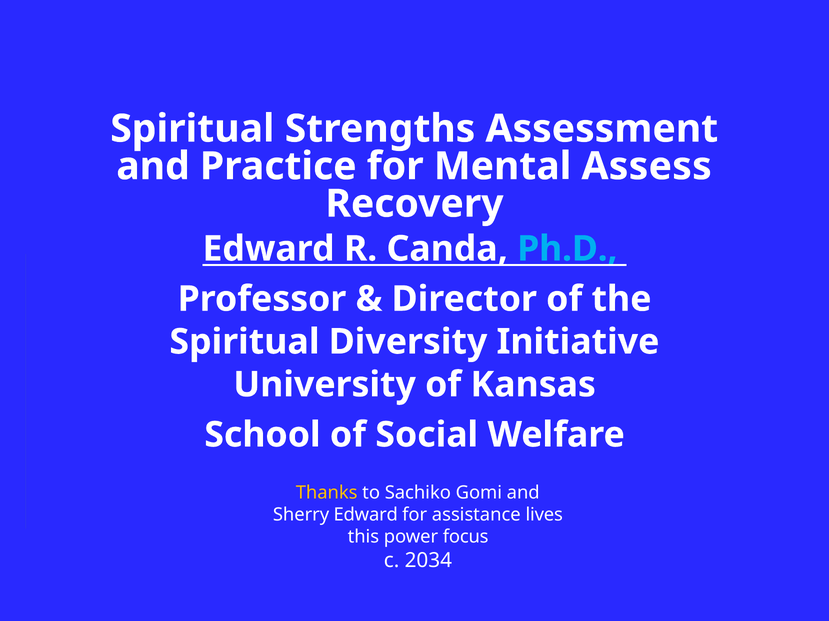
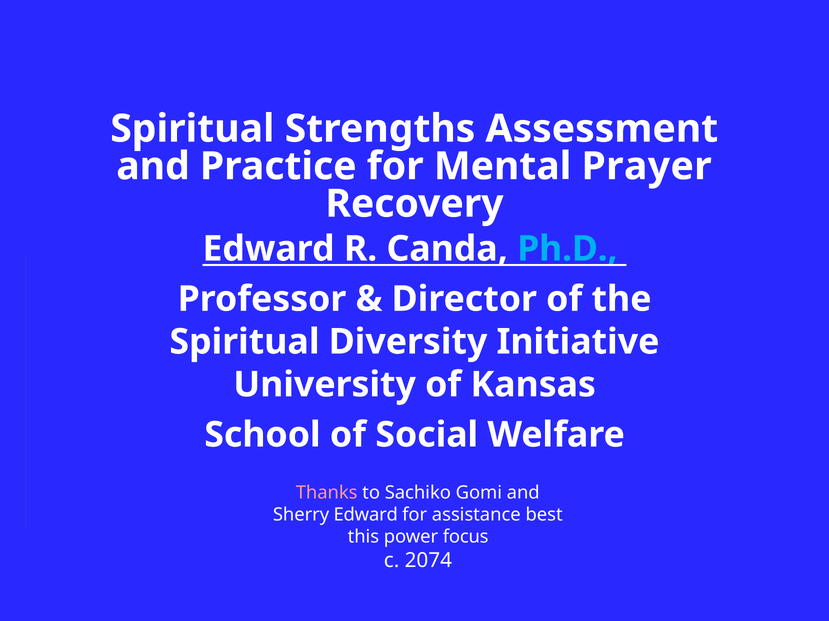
Assess: Assess -> Prayer (647, 166)
Thanks colour: yellow -> pink (327, 493)
lives: lives -> best (544, 515)
2034: 2034 -> 2074 (428, 561)
